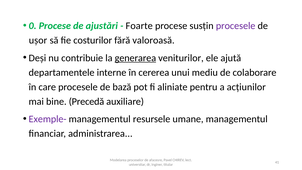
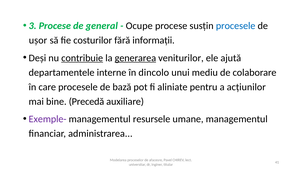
0: 0 -> 3 (33, 26)
ajustări: ajustări -> general (102, 26)
Foarte: Foarte -> Ocupe (139, 26)
procesele colour: purple -> blue (236, 26)
valoroasă: valoroasă -> informații (154, 40)
contribuie underline: none -> present (82, 58)
cererea: cererea -> dincolo (154, 72)
